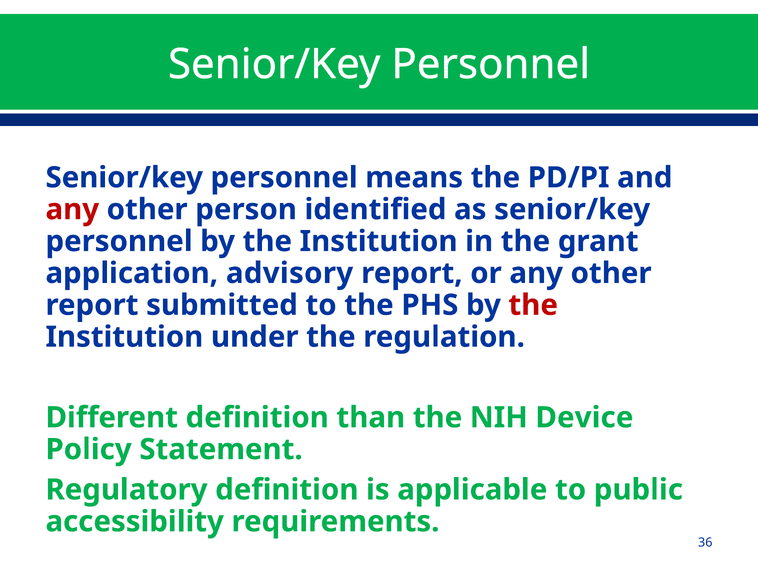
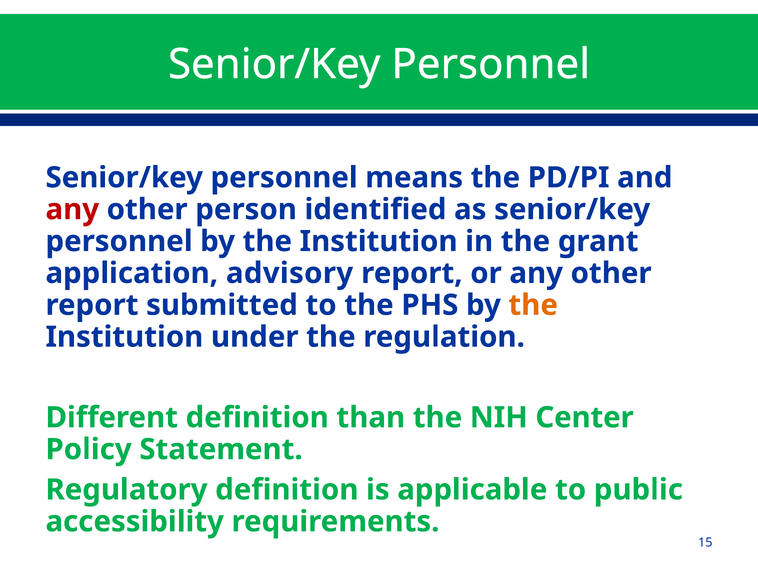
the colour: red -> orange (533, 305)
Device: Device -> Center (585, 417)
36: 36 -> 15 (705, 542)
